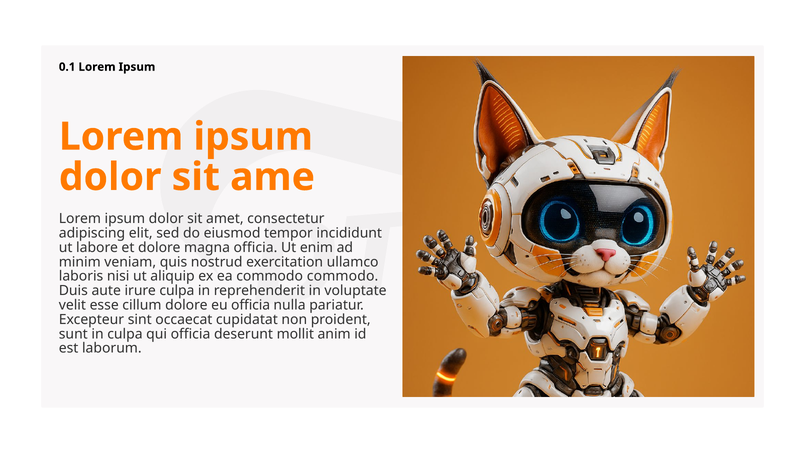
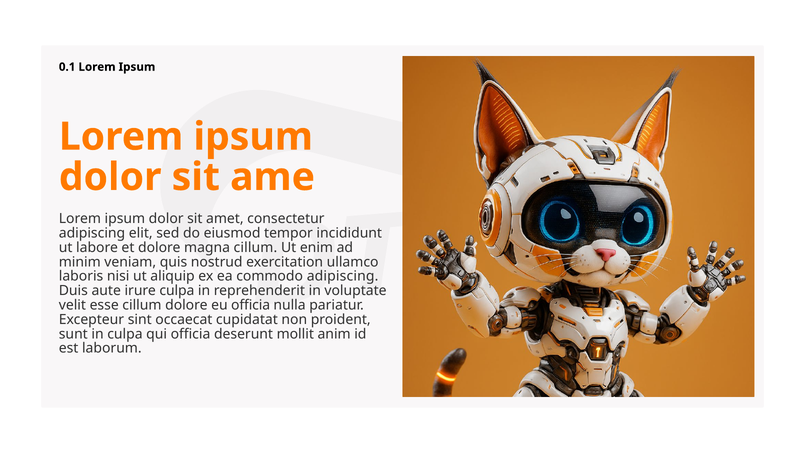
magna officia: officia -> cillum (255, 247)
commodo commodo: commodo -> adipiscing (343, 276)
